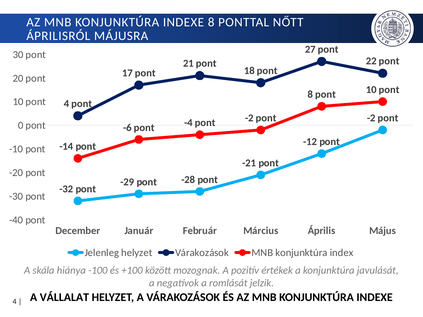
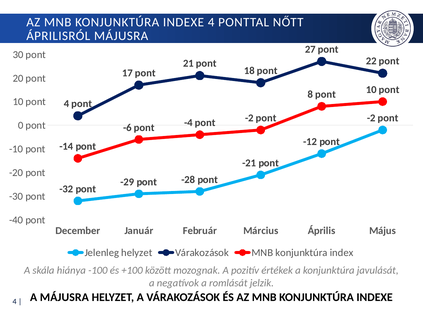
INDEXE 8: 8 -> 4 (211, 22)
A VÁLLALAT: VÁLLALAT -> MÁJUSRA (64, 297)
